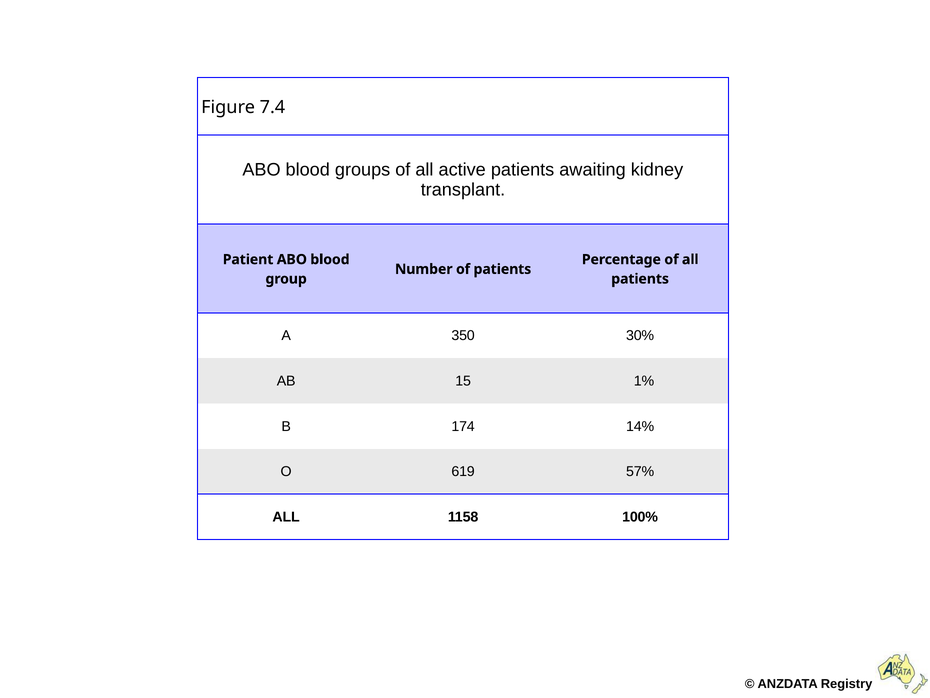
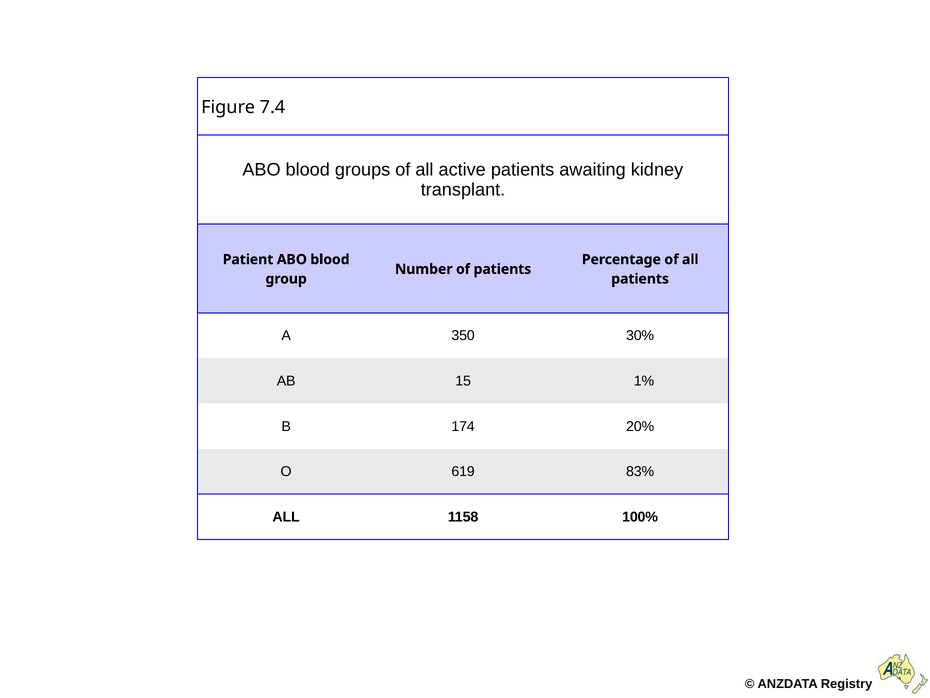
14%: 14% -> 20% (640, 426)
57%: 57% -> 83% (640, 471)
